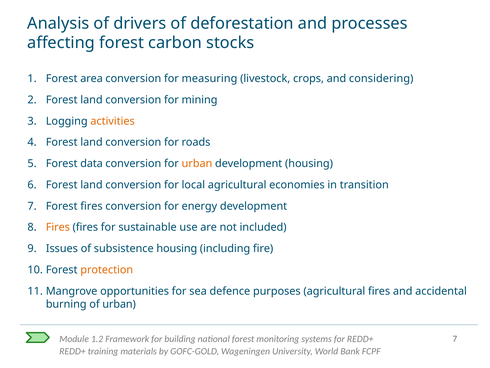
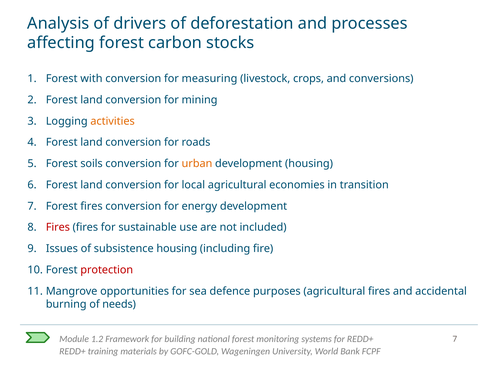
area: area -> with (91, 78)
considering: considering -> conversions (381, 78)
data: data -> soils (92, 163)
Fires colour: orange -> red (58, 227)
protection colour: orange -> red (107, 269)
of urban: urban -> needs (119, 304)
